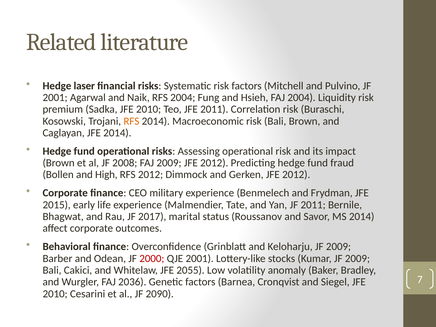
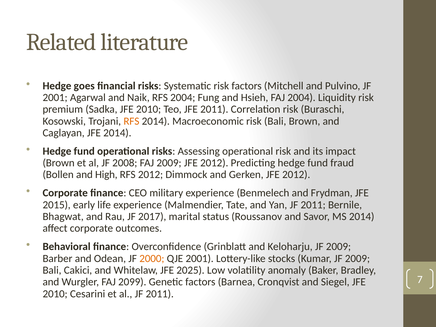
laser: laser -> goes (84, 86)
2000 colour: red -> orange (152, 258)
2055: 2055 -> 2025 (191, 270)
2036: 2036 -> 2099 (132, 282)
al JF 2090: 2090 -> 2011 (160, 294)
